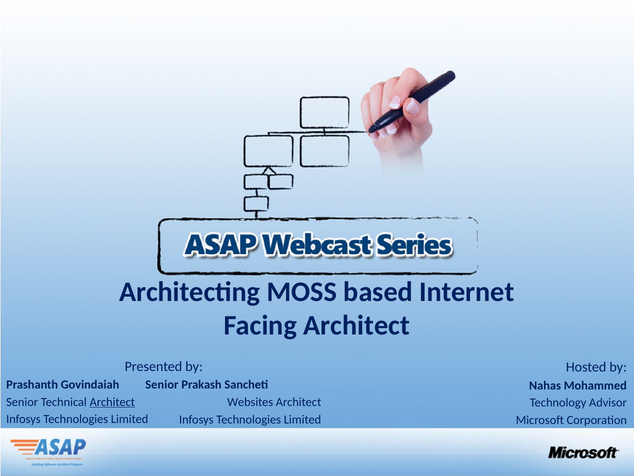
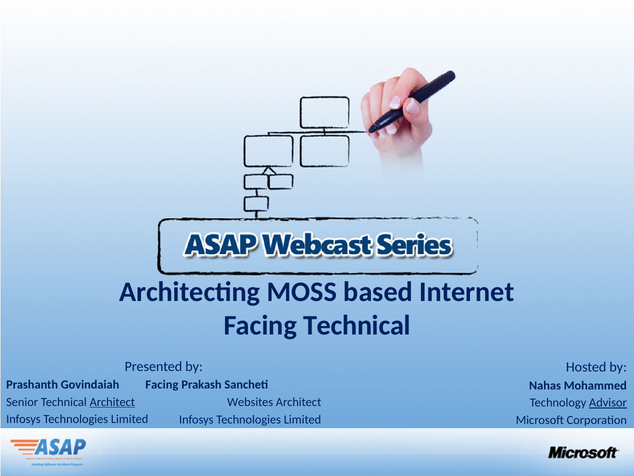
Facing Architect: Architect -> Technical (357, 325)
Senior: Senior -> Facing (162, 385)
Advisor underline: none -> present (608, 402)
